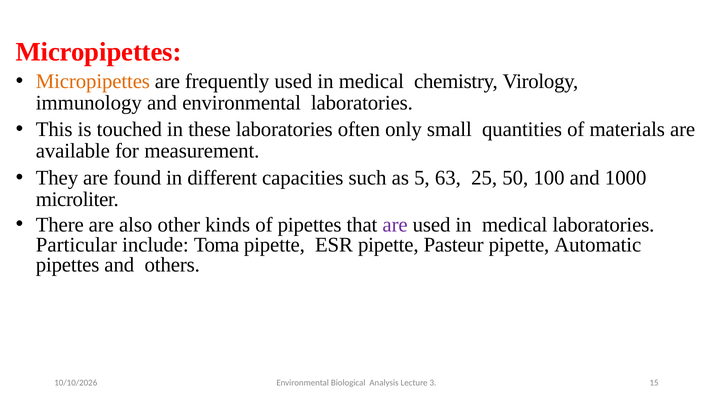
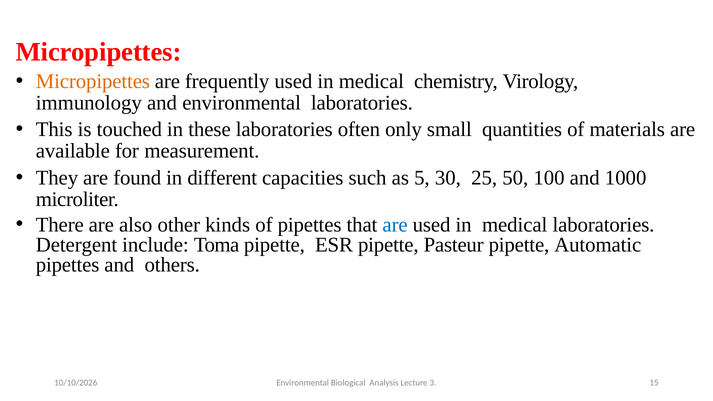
63: 63 -> 30 (448, 178)
are colour: purple -> blue (395, 225)
Particular: Particular -> Detergent (77, 245)
